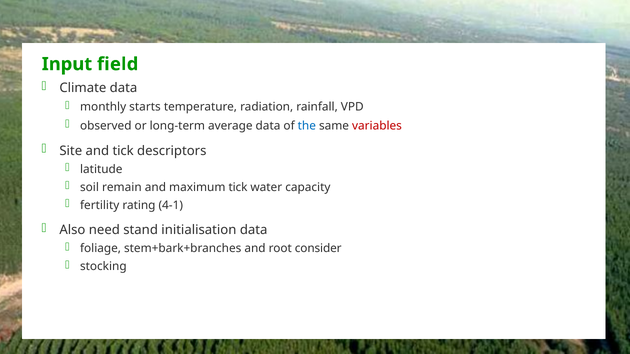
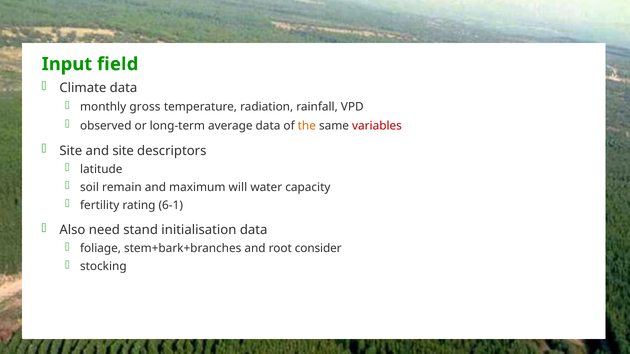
starts: starts -> gross (145, 107)
the colour: blue -> orange (307, 126)
and tick: tick -> site (123, 151)
maximum tick: tick -> will (238, 187)
4-1: 4-1 -> 6-1 (171, 205)
